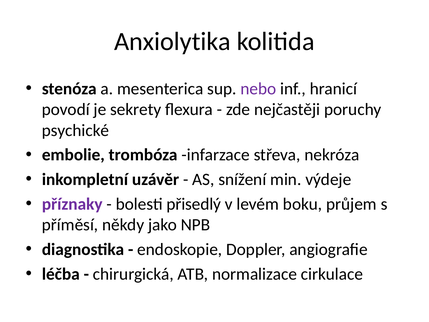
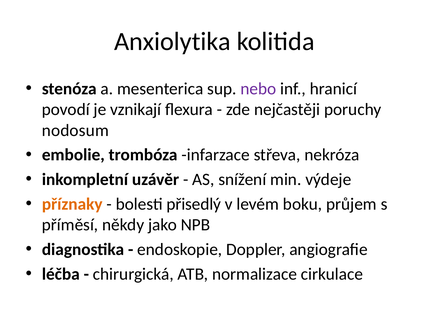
sekrety: sekrety -> vznikají (136, 110)
psychické: psychické -> nodosum (75, 130)
příznaky colour: purple -> orange (72, 204)
